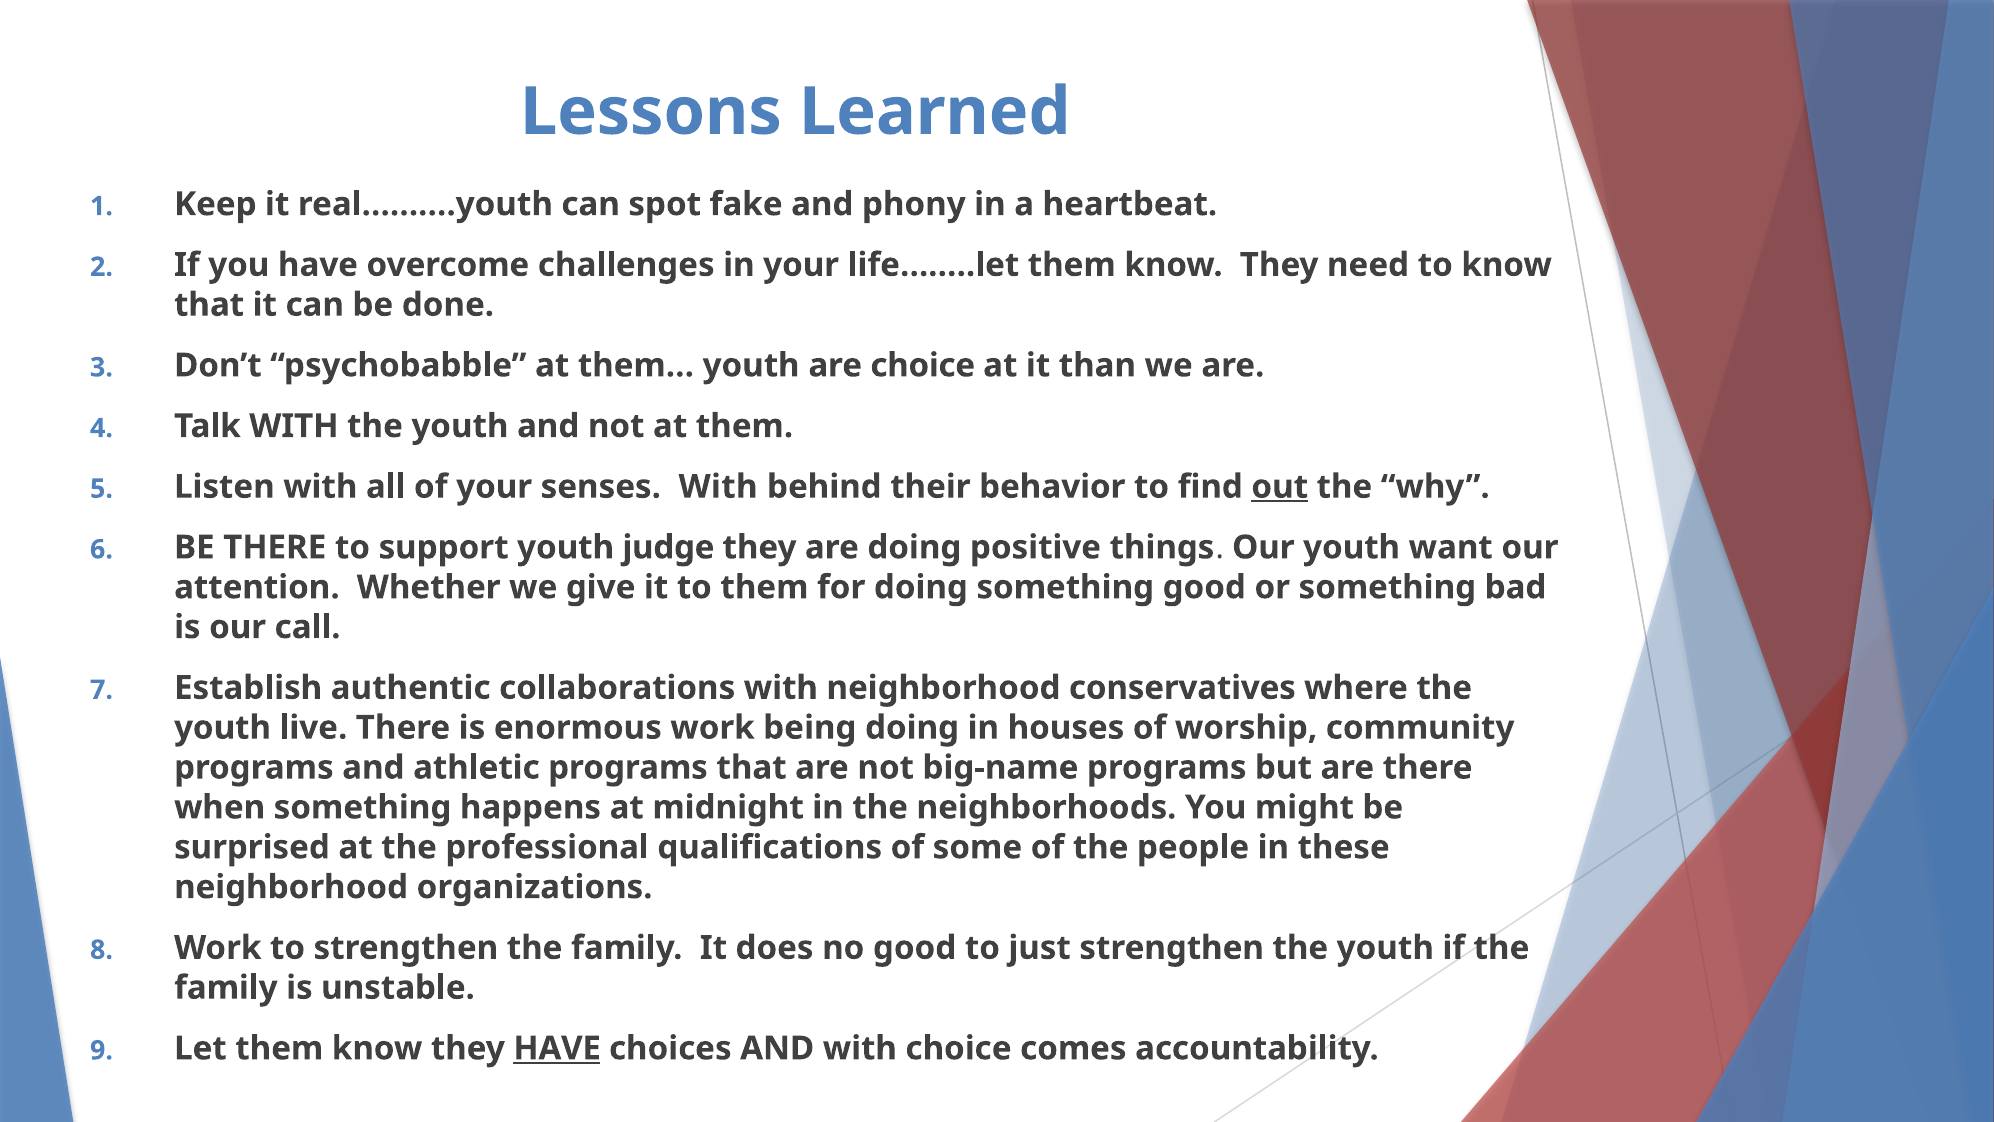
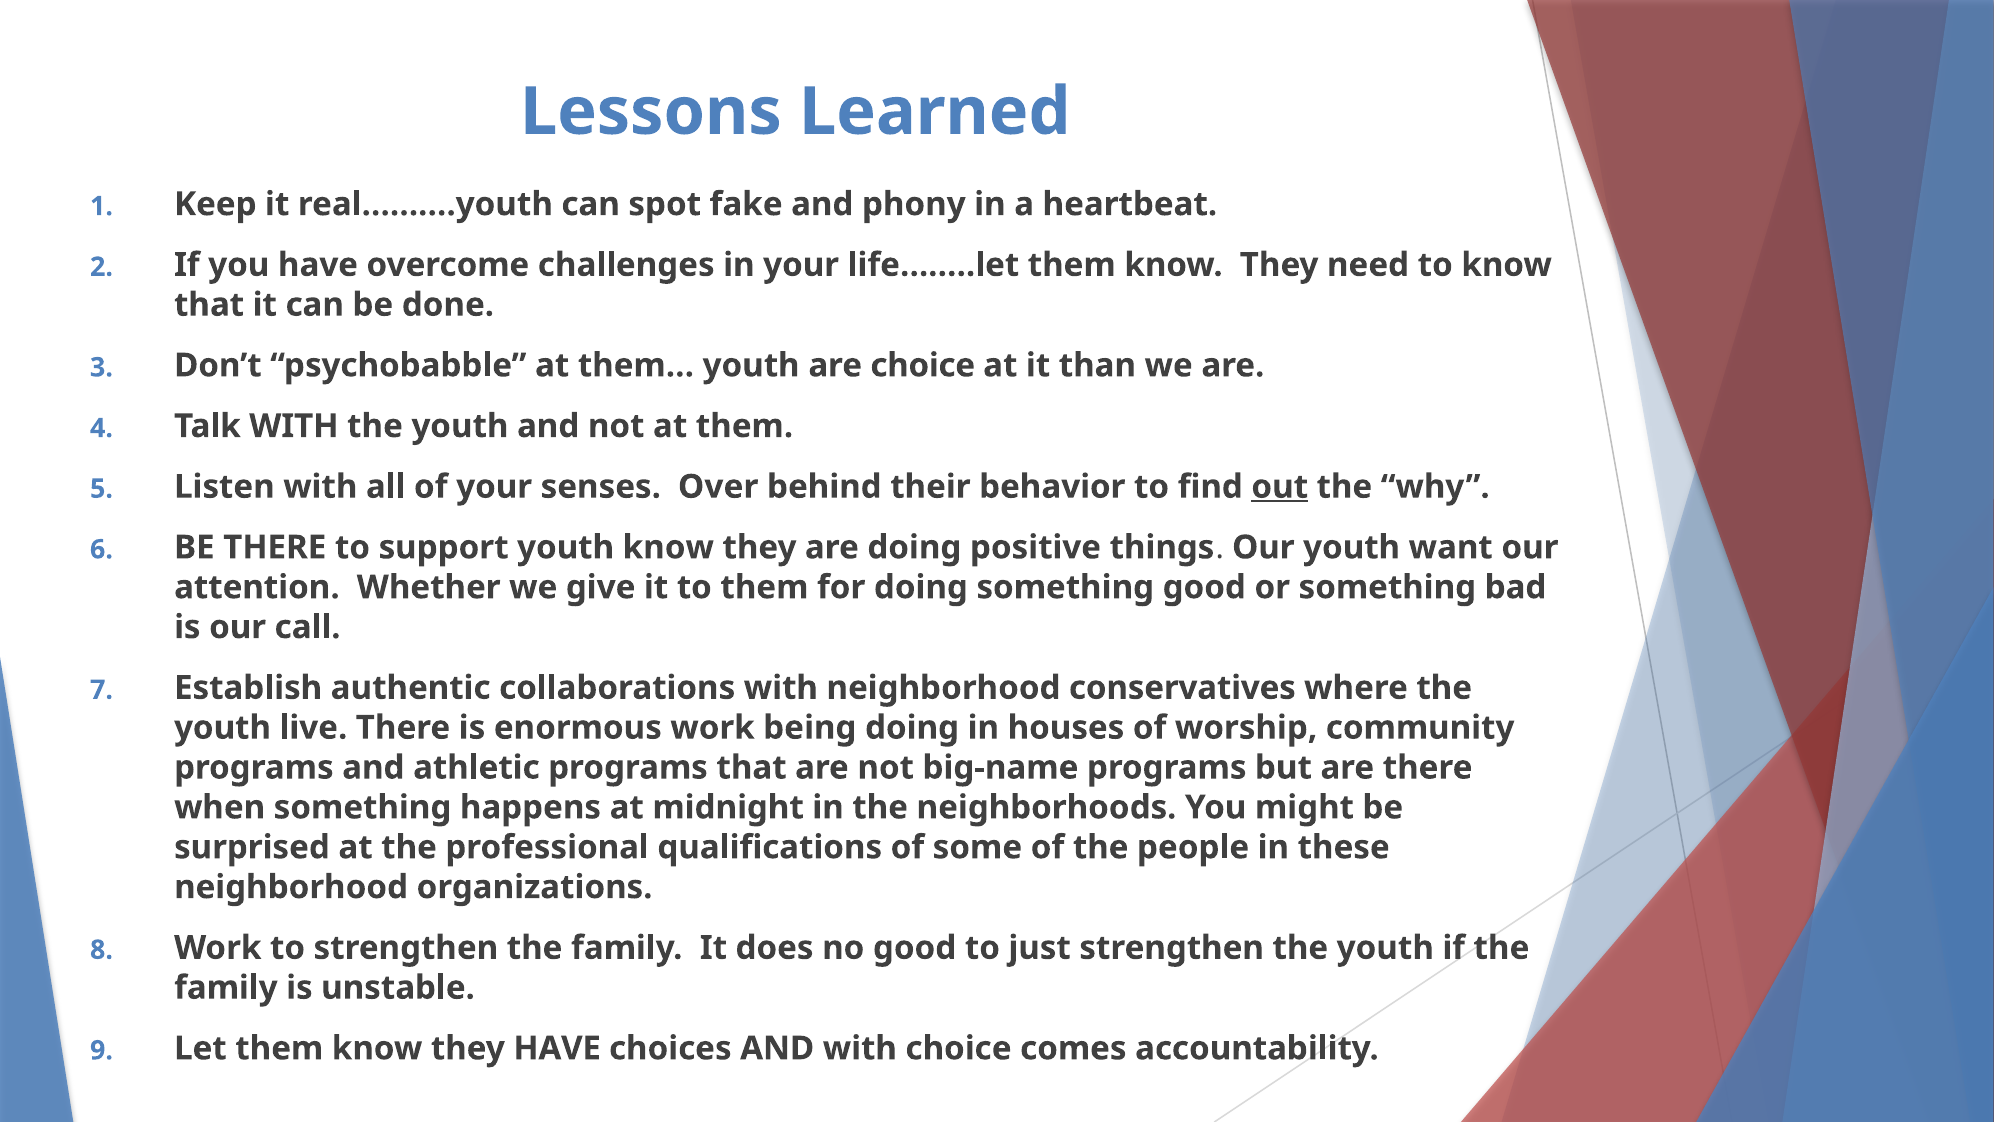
senses With: With -> Over (718, 487)
youth judge: judge -> know (668, 547)
HAVE underline: present -> none (557, 1048)
